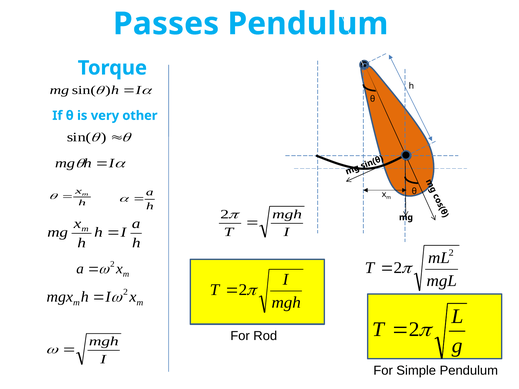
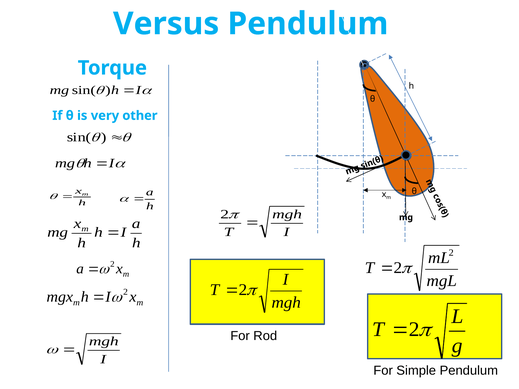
Passes: Passes -> Versus (166, 24)
